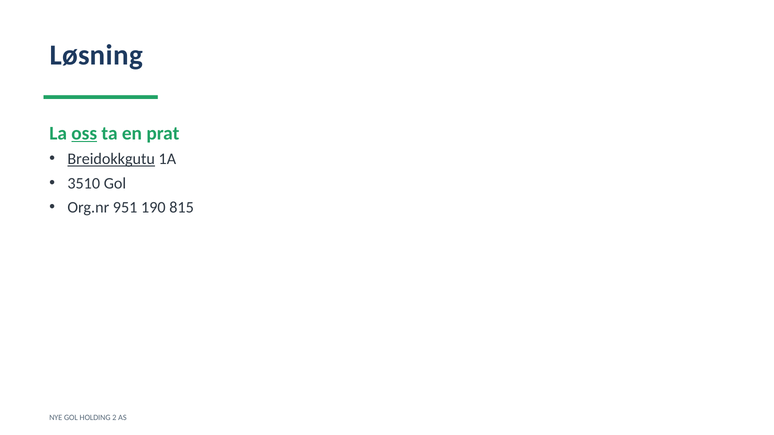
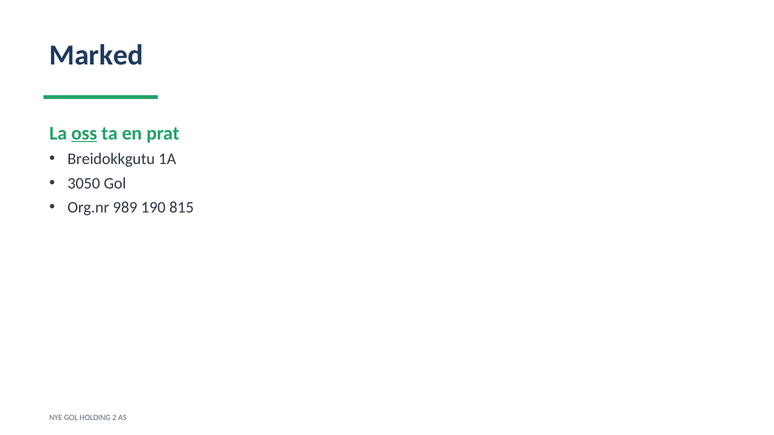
Løsning: Løsning -> Marked (96, 55)
Breidokkgutu underline: present -> none (111, 159)
3510: 3510 -> 3050 (84, 183)
951: 951 -> 989 (125, 208)
